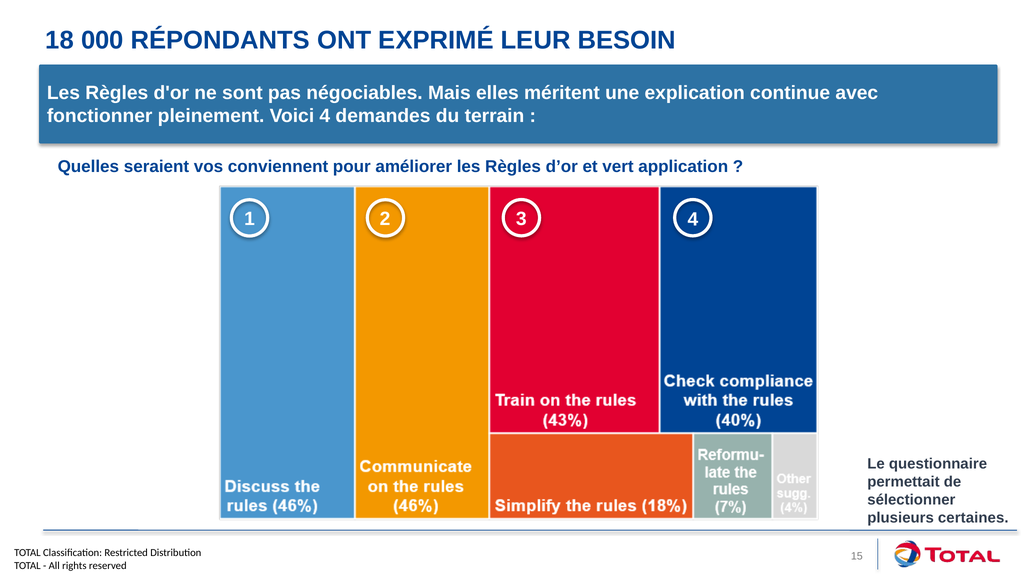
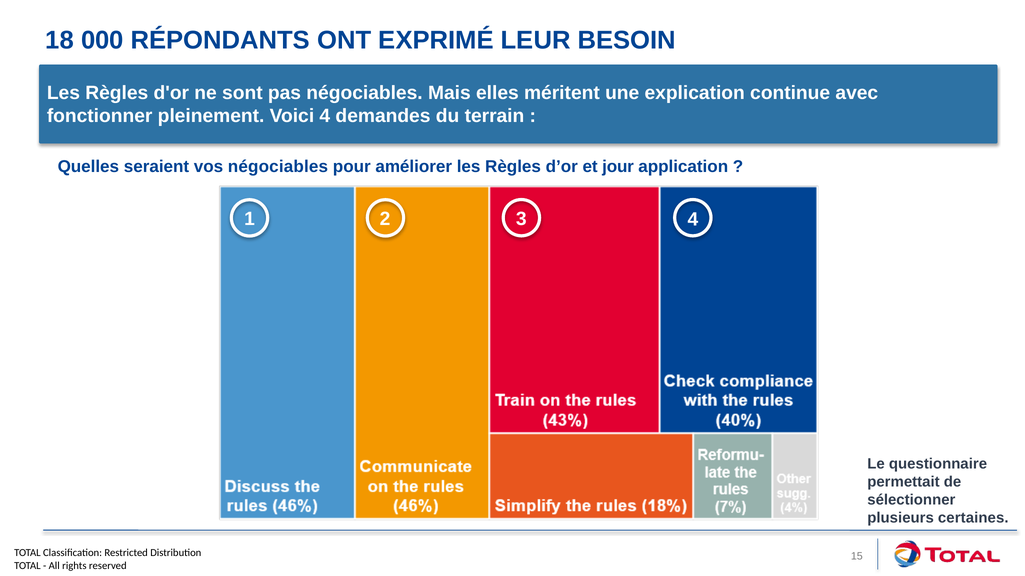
vos conviennent: conviennent -> négociables (278, 167)
vert: vert -> jour (618, 167)
